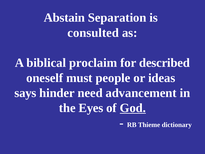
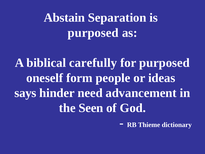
consulted: consulted -> purposed (93, 33)
proclaim: proclaim -> carefully (93, 63)
for described: described -> purposed (164, 63)
must: must -> form (79, 78)
Eyes: Eyes -> Seen (91, 108)
God underline: present -> none (133, 108)
